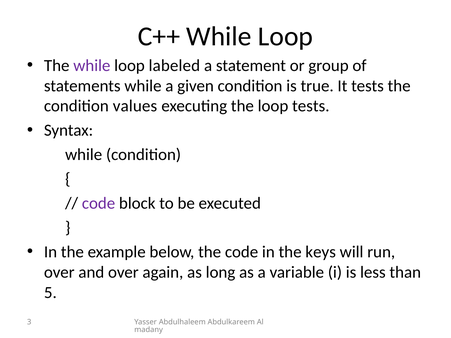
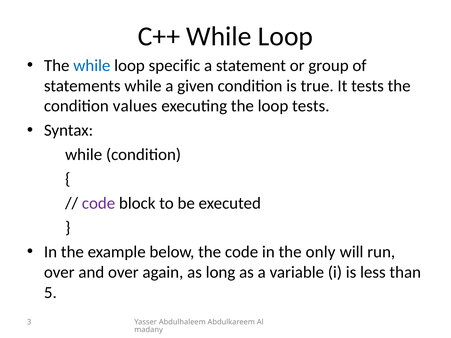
while colour: purple -> blue (92, 66)
labeled: labeled -> specific (174, 66)
keys: keys -> only (321, 252)
